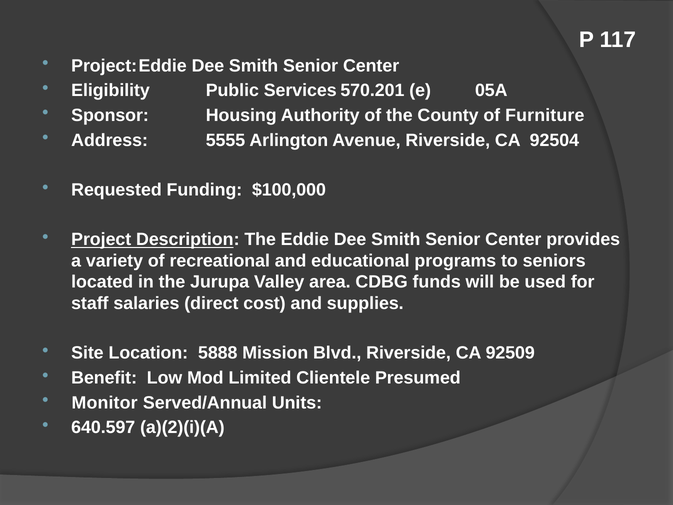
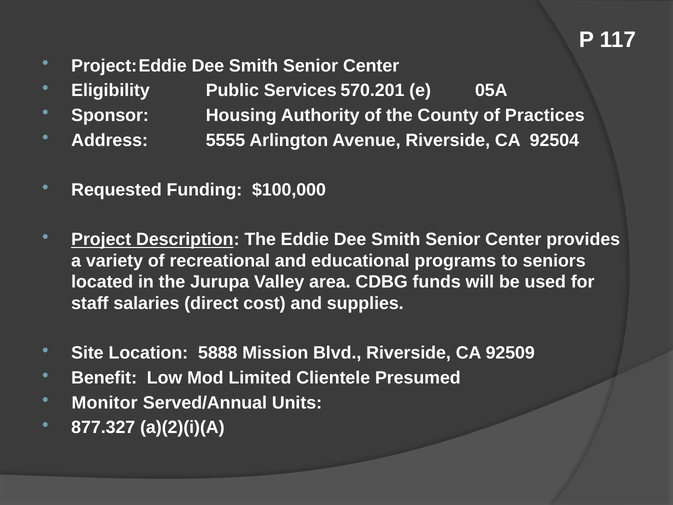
Furniture: Furniture -> Practices (545, 115)
640.597: 640.597 -> 877.327 (103, 427)
